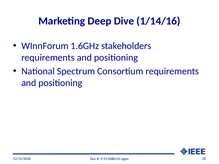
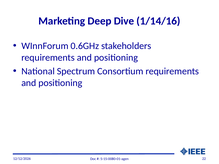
1.6GHz: 1.6GHz -> 0.6GHz (85, 46)
